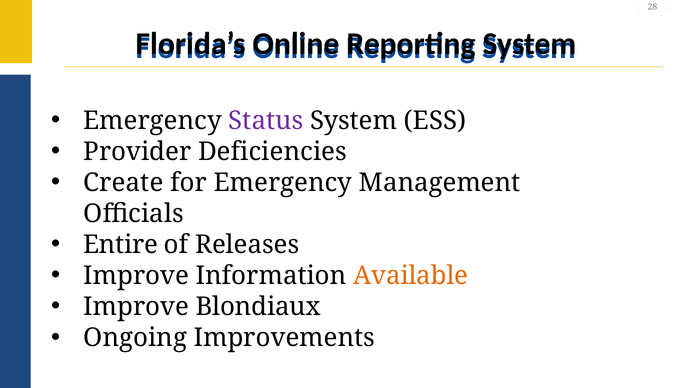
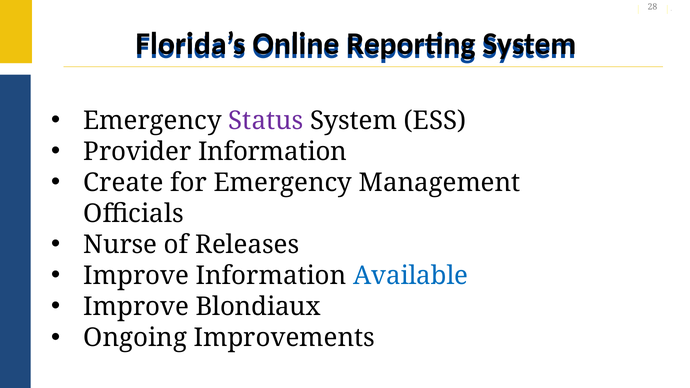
Provider Deficiencies: Deficiencies -> Information (273, 152)
Entire: Entire -> Nurse (120, 245)
Available colour: orange -> blue (411, 276)
